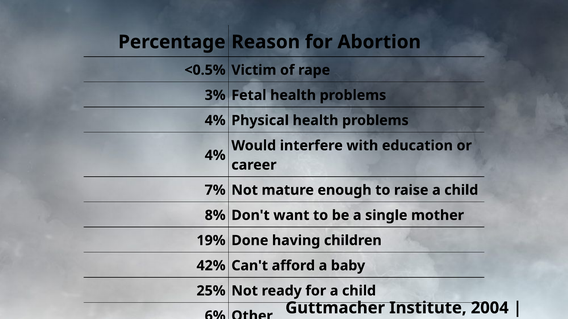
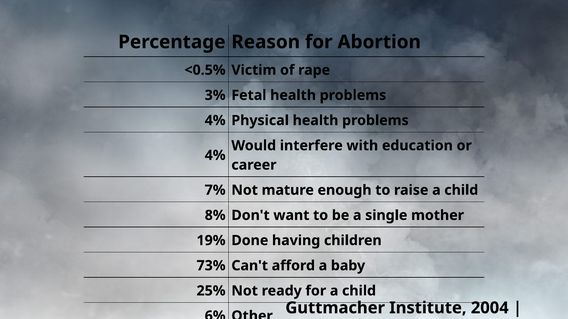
42%: 42% -> 73% (211, 266)
